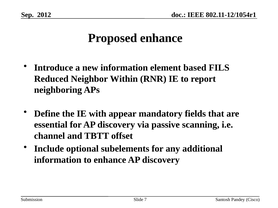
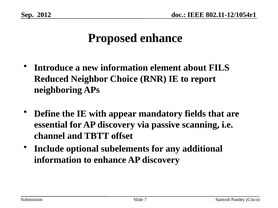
based: based -> about (195, 68)
Within: Within -> Choice (124, 79)
